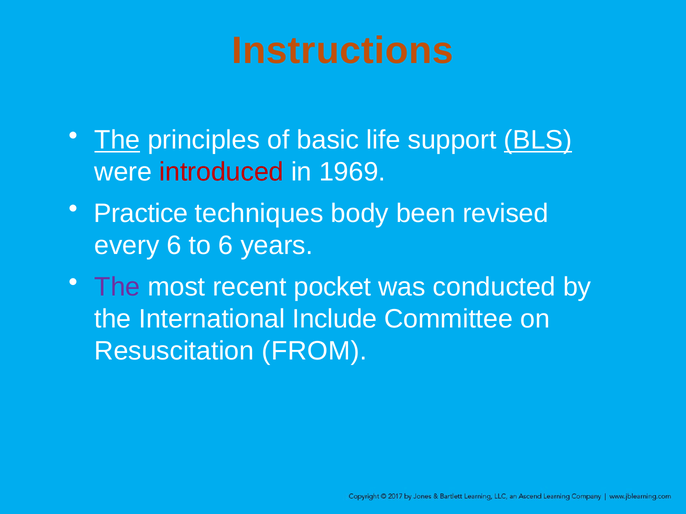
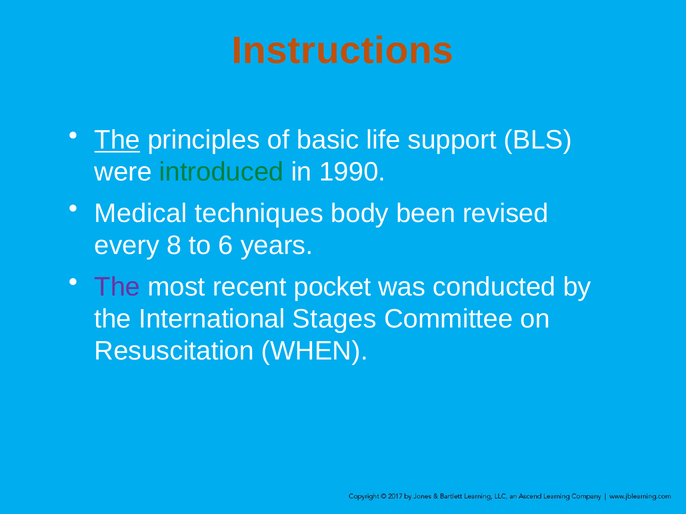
BLS underline: present -> none (538, 140)
introduced colour: red -> green (222, 172)
1969: 1969 -> 1990 (352, 172)
Practice: Practice -> Medical (141, 214)
every 6: 6 -> 8 (174, 246)
Include: Include -> Stages (335, 319)
FROM: FROM -> WHEN (315, 351)
